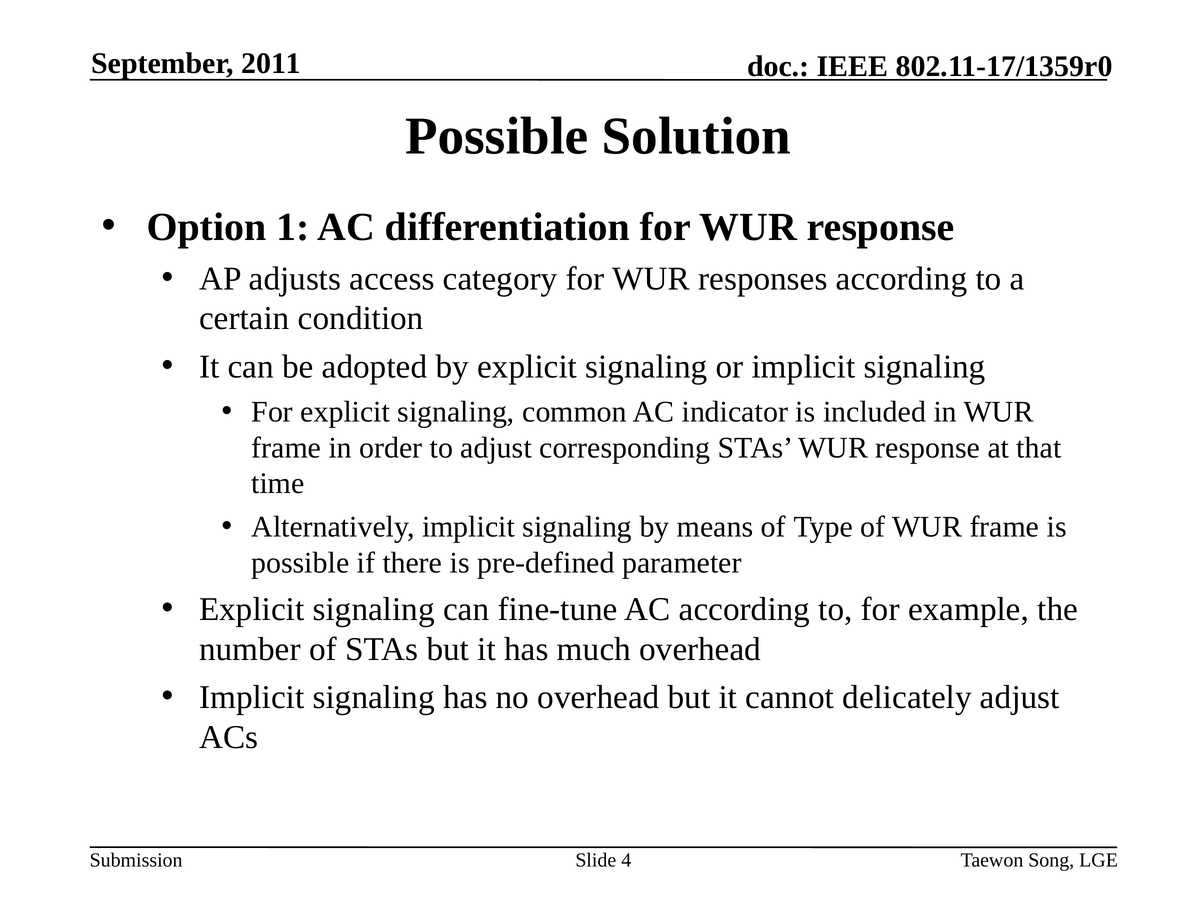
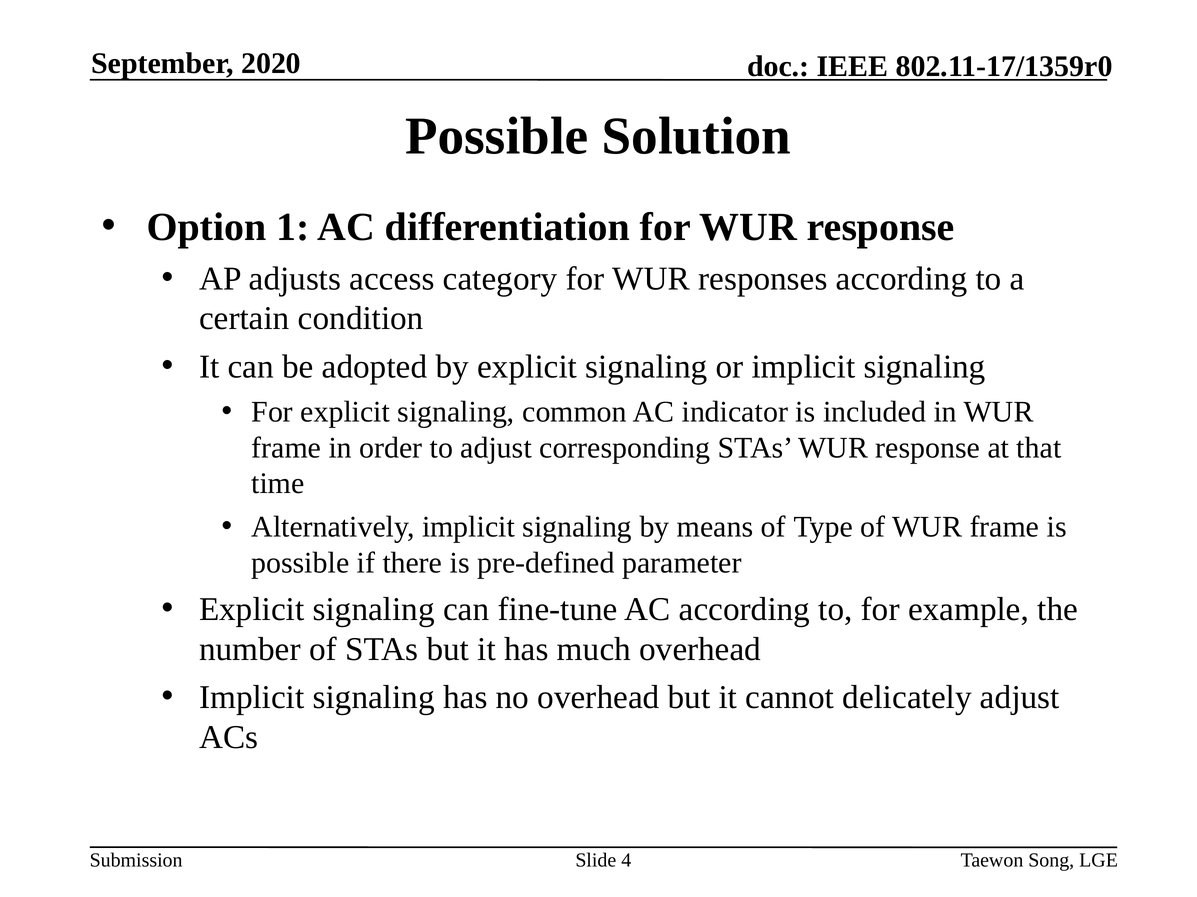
2011: 2011 -> 2020 (271, 63)
